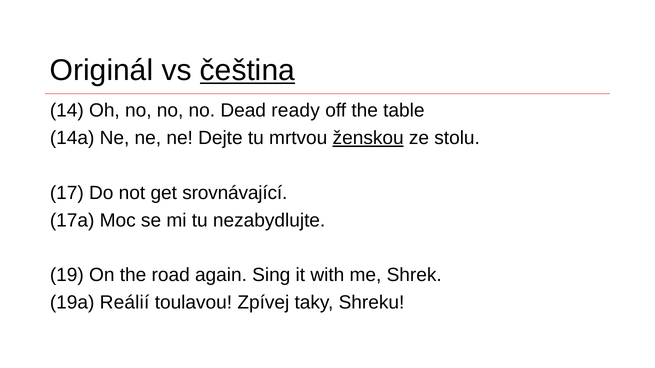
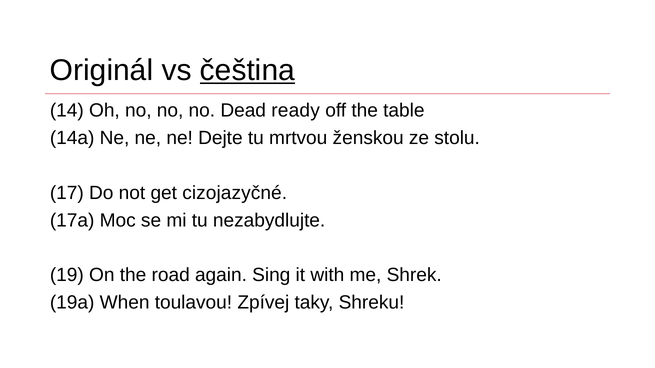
ženskou underline: present -> none (368, 138)
srovnávající: srovnávající -> cizojazyčné (235, 193)
Reálií: Reálií -> When (125, 303)
